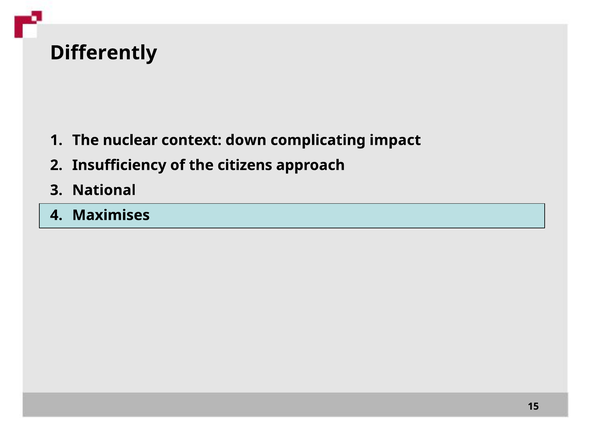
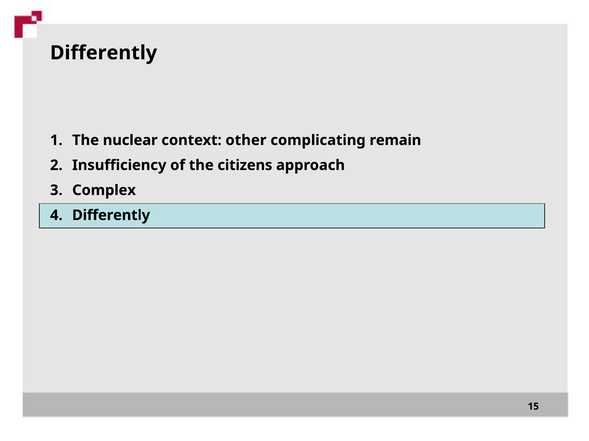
down: down -> other (246, 140)
impact: impact -> remain (395, 140)
National: National -> Complex (104, 191)
Maximises: Maximises -> Differently (111, 216)
